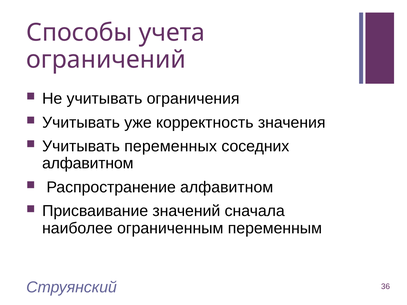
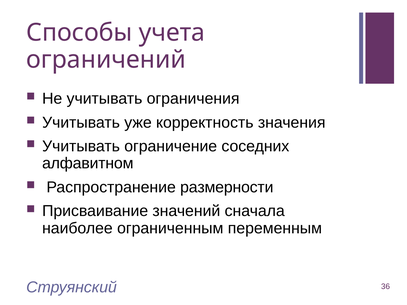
переменных: переменных -> ограничение (171, 146)
Распространение алфавитном: алфавитном -> размерности (227, 187)
